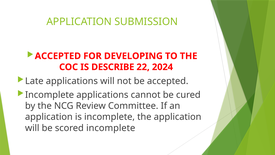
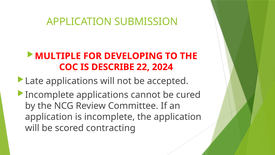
ACCEPTED: ACCEPTED -> MULTIPLE (58, 56)
scored incomplete: incomplete -> contracting (111, 128)
